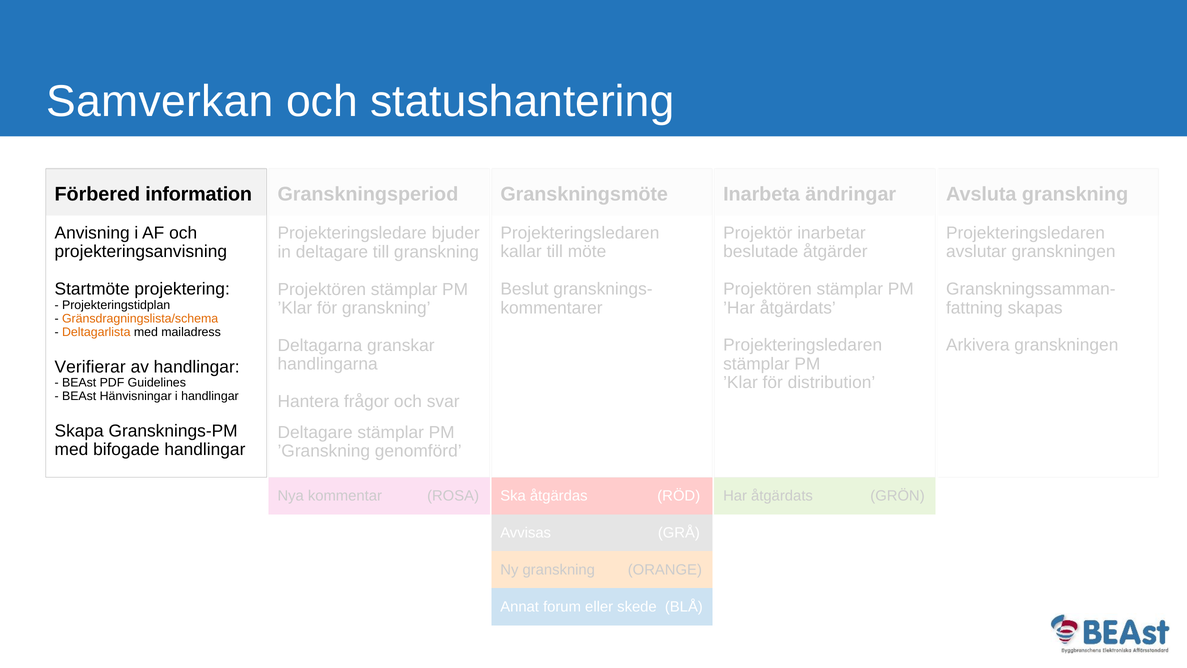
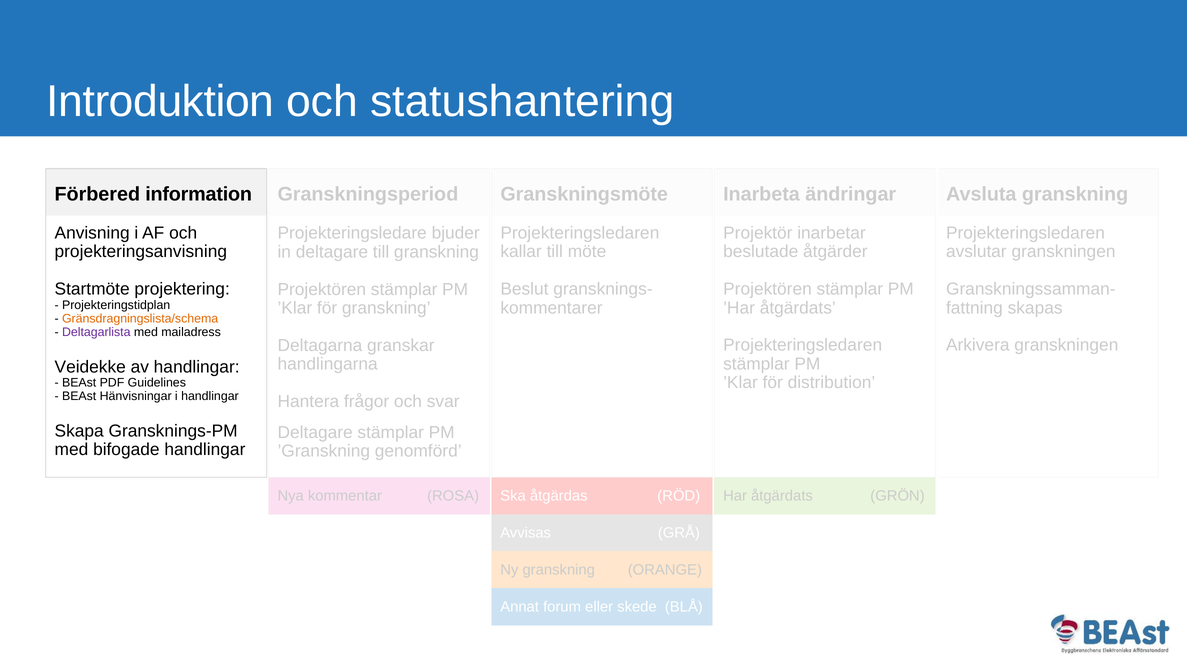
Samverkan: Samverkan -> Introduktion (160, 102)
Deltagarlista colour: orange -> purple (96, 332)
Verifierar: Verifierar -> Veidekke (90, 367)
